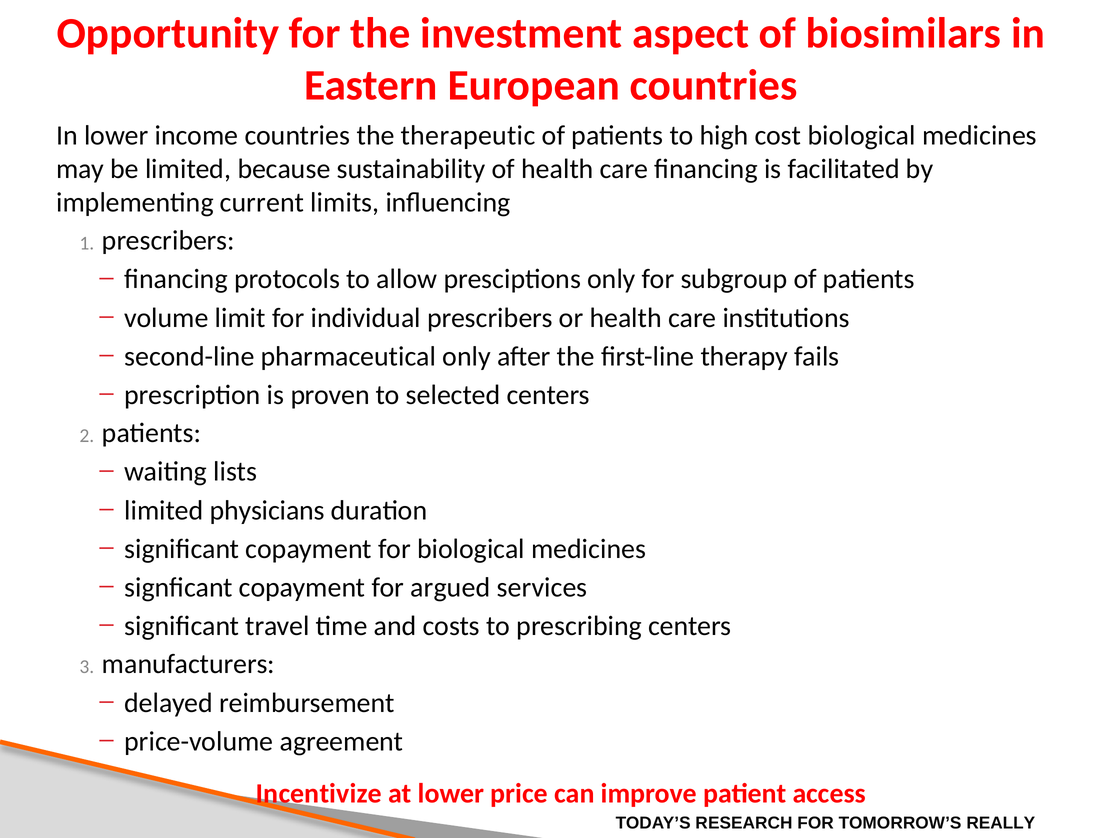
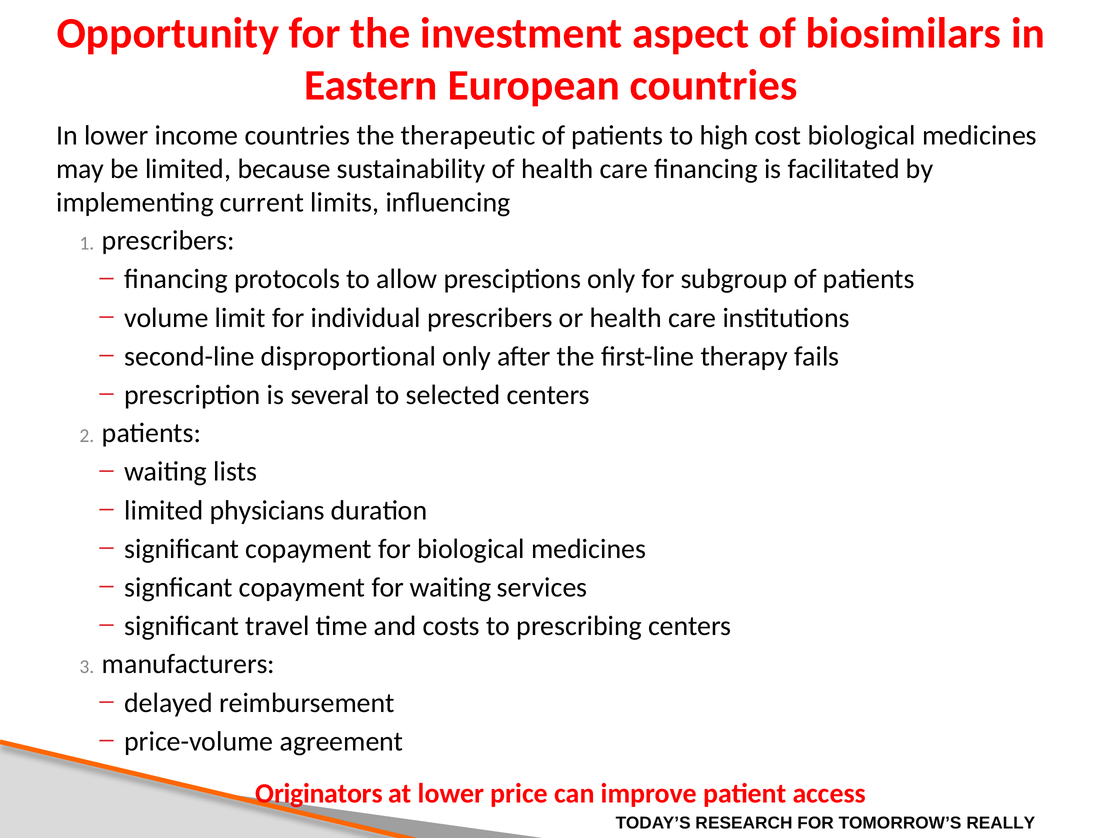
pharmaceutical: pharmaceutical -> disproportional (348, 356)
proven: proven -> several (330, 395)
for argued: argued -> waiting (451, 587)
Incentivize: Incentivize -> Originators (319, 793)
